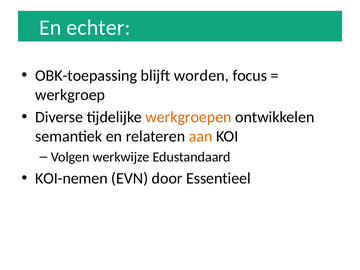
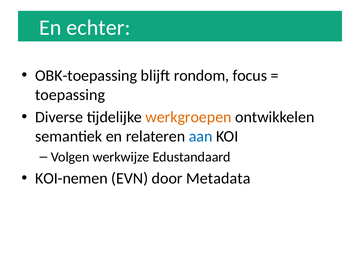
worden: worden -> rondom (201, 76)
werkgroep: werkgroep -> toepassing (70, 95)
aan colour: orange -> blue (201, 136)
Essentieel: Essentieel -> Metadata (218, 178)
